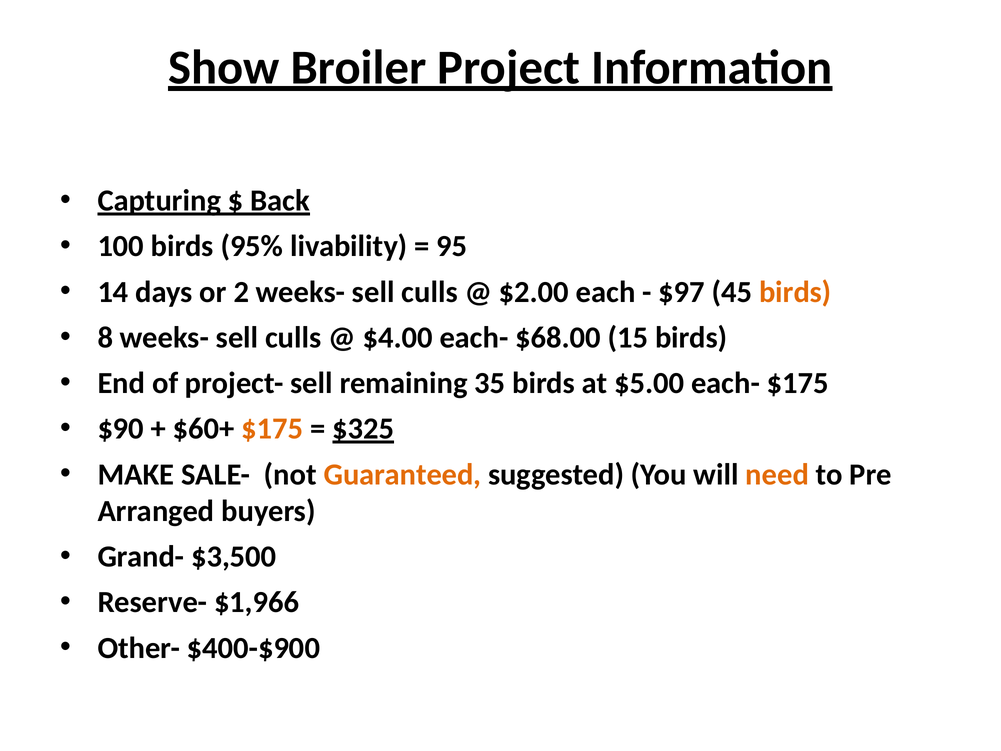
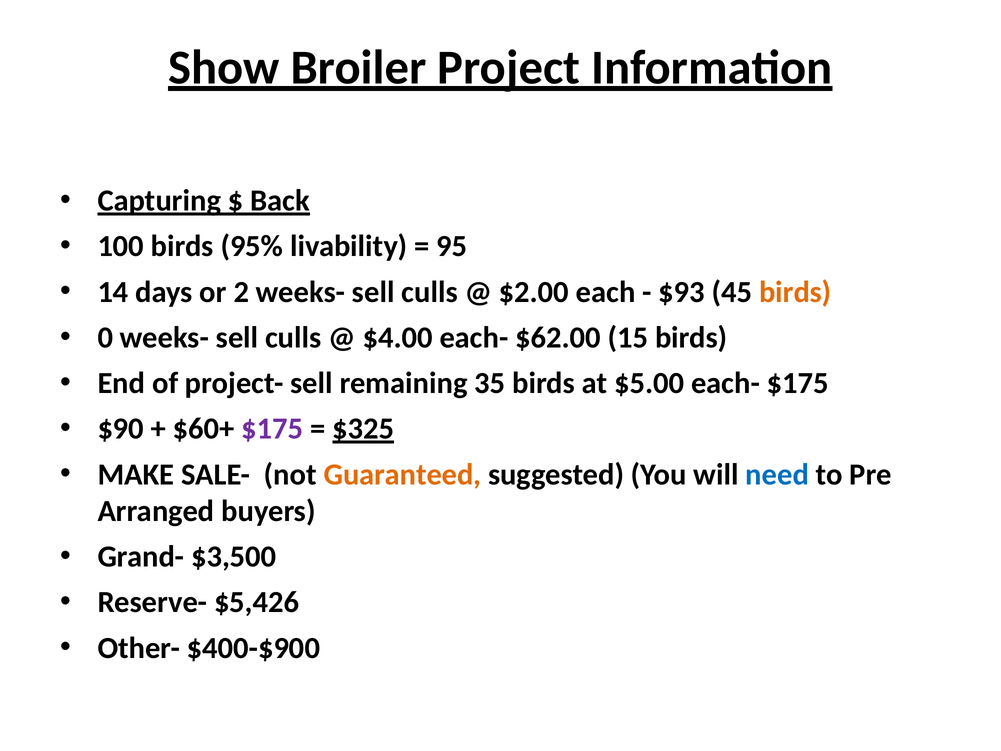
$97: $97 -> $93 (682, 292)
8: 8 -> 0 (105, 337)
$68.00: $68.00 -> $62.00 (558, 337)
$175 colour: orange -> purple (272, 429)
need colour: orange -> blue (777, 474)
$1,966: $1,966 -> $5,426 (257, 602)
